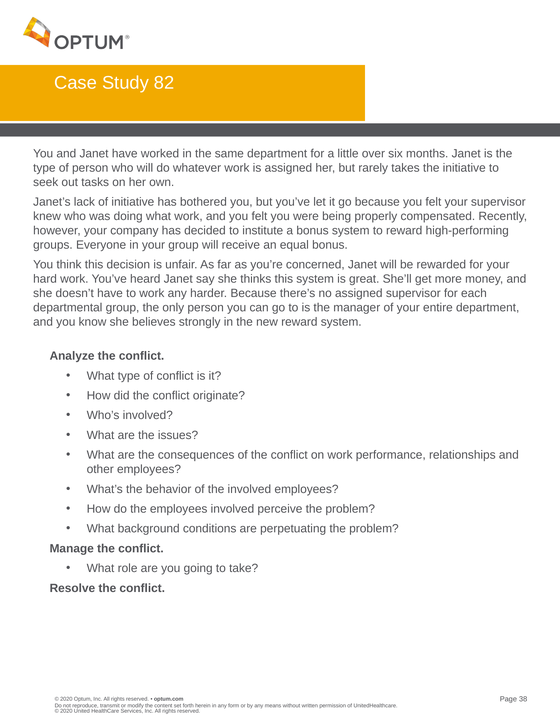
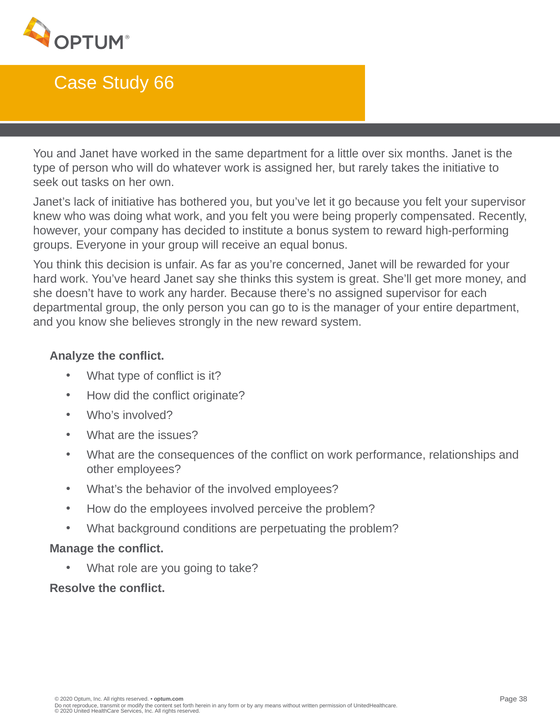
82: 82 -> 66 (164, 83)
